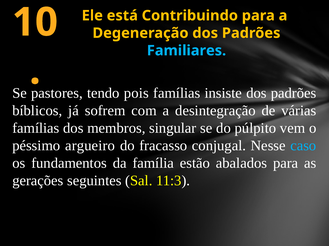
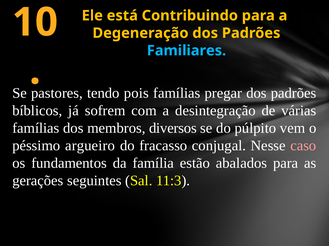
insiste: insiste -> pregar (223, 93)
singular: singular -> diversos (173, 128)
caso colour: light blue -> pink (303, 146)
